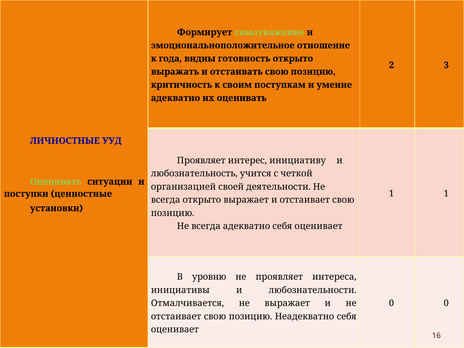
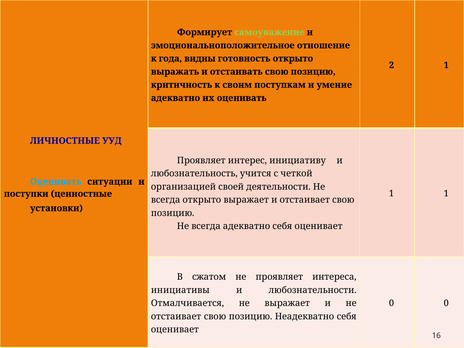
2 3: 3 -> 1 (446, 65)
Оценивать colour: light green -> light blue (56, 182)
уровню: уровню -> сжатом (209, 277)
